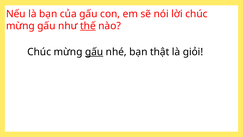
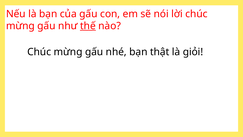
gấu underline: present -> none (94, 52)
